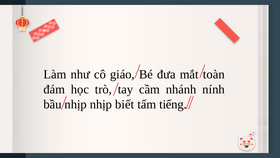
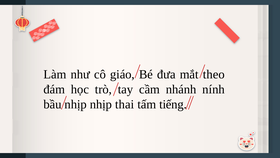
toàn: toàn -> theo (214, 74)
biết: biết -> thai (125, 104)
